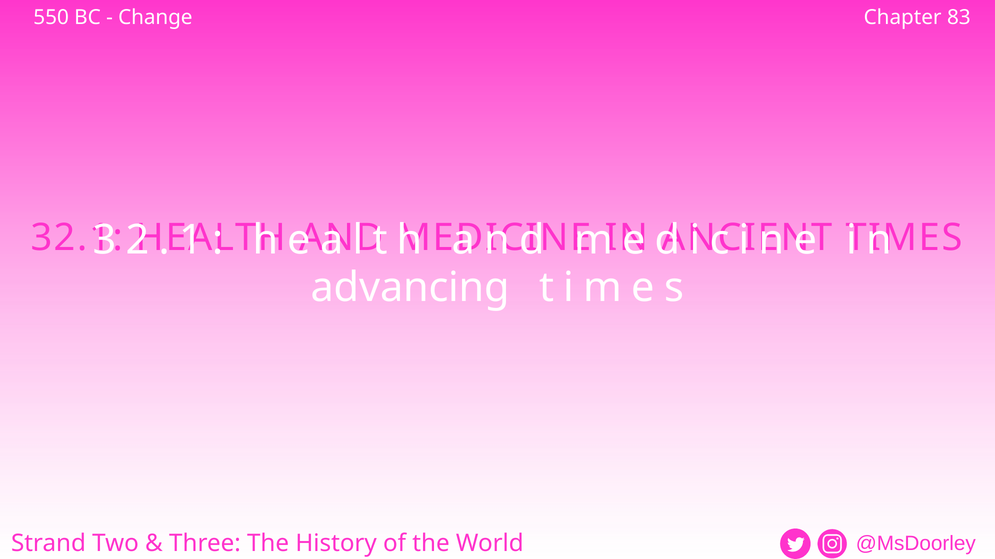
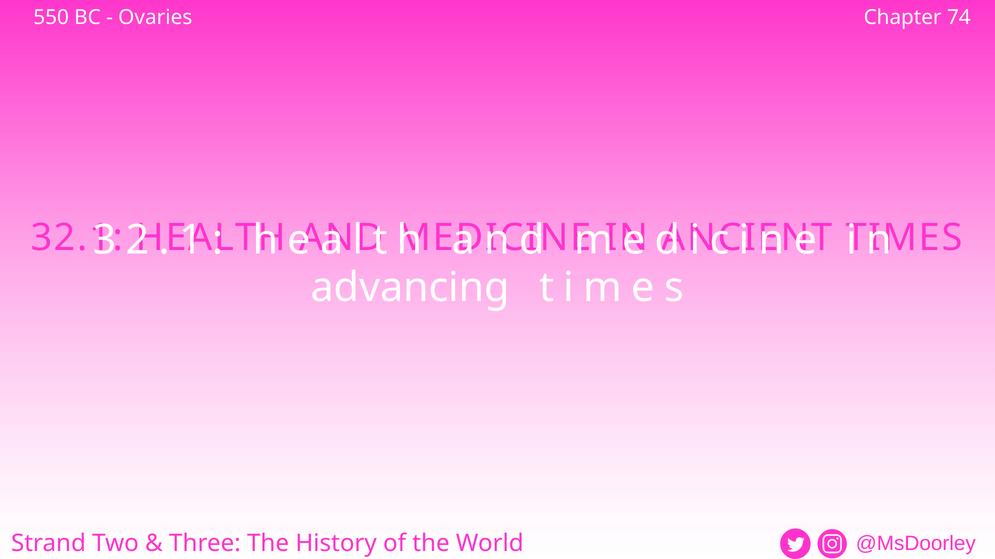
Change: Change -> Ovaries (155, 17)
83: 83 -> 74 (959, 17)
